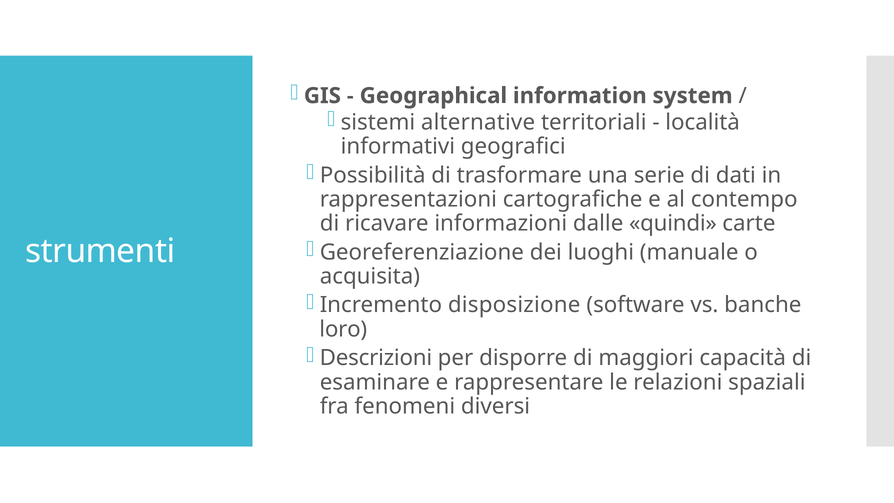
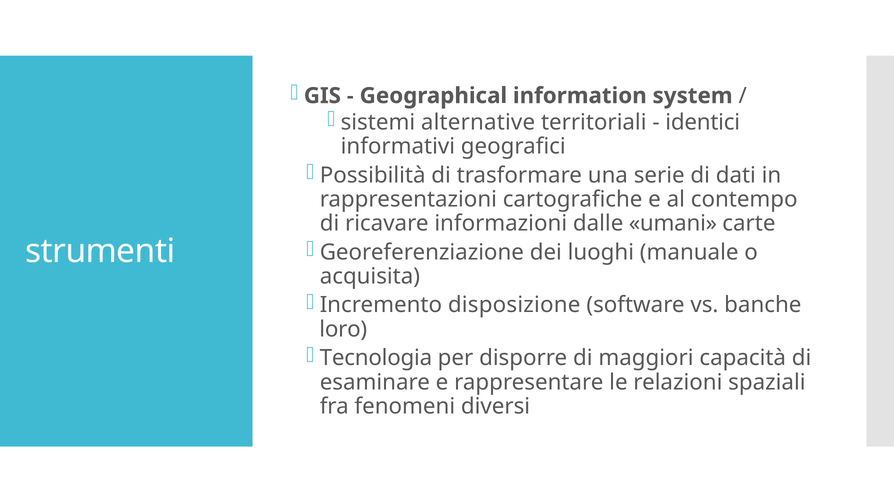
località: località -> identici (703, 122)
quindi: quindi -> umani (673, 223)
Descrizioni: Descrizioni -> Tecnologia (376, 358)
